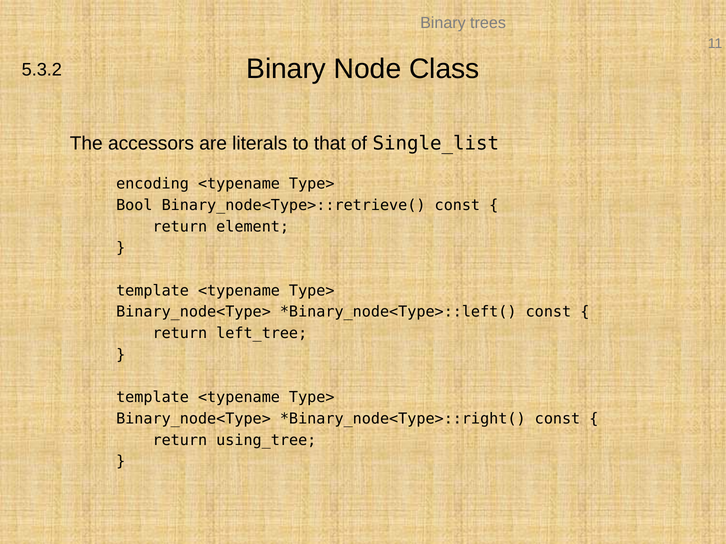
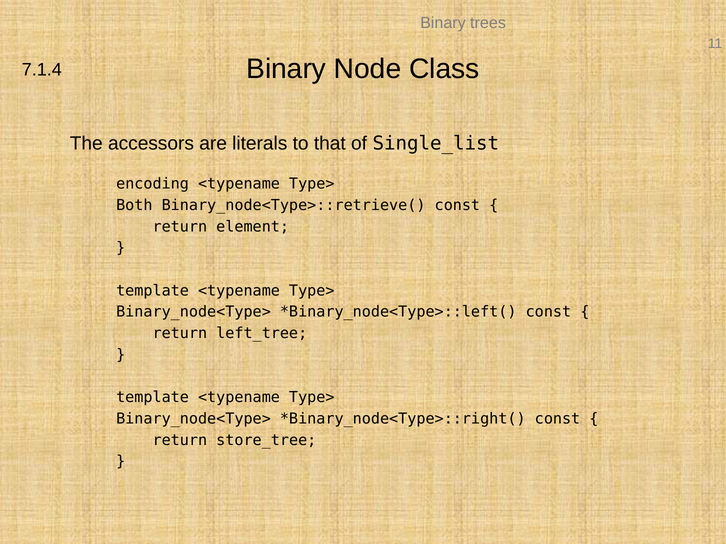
5.3.2: 5.3.2 -> 7.1.4 (42, 70)
Bool: Bool -> Both (134, 205)
using_tree: using_tree -> store_tree (266, 441)
